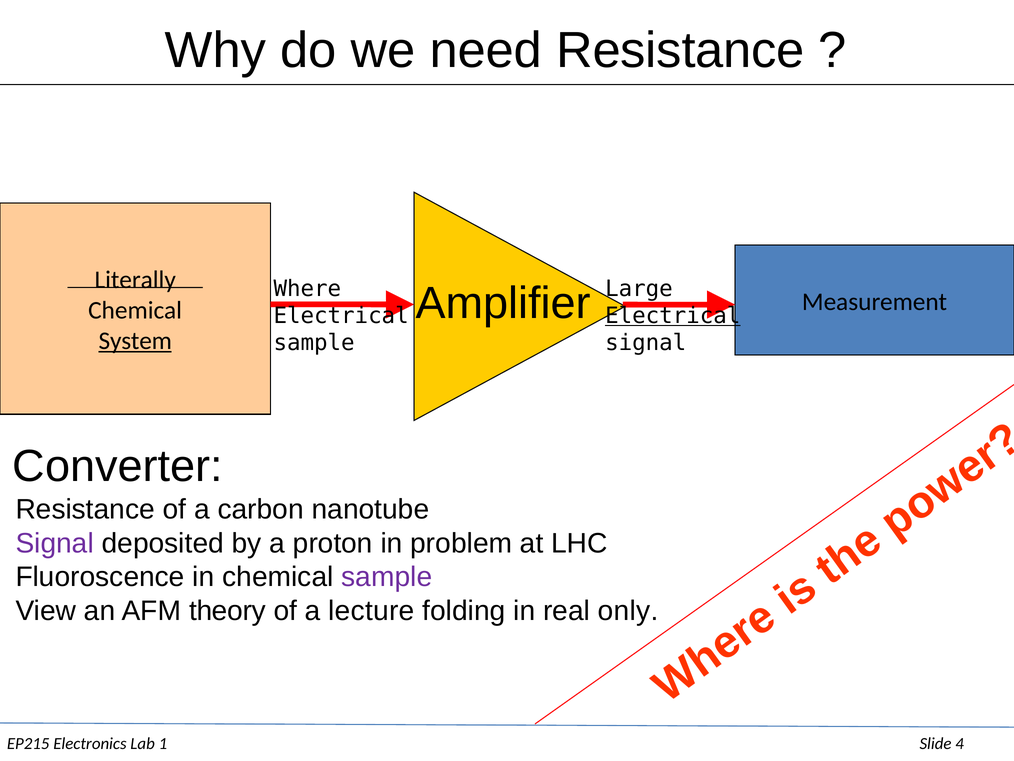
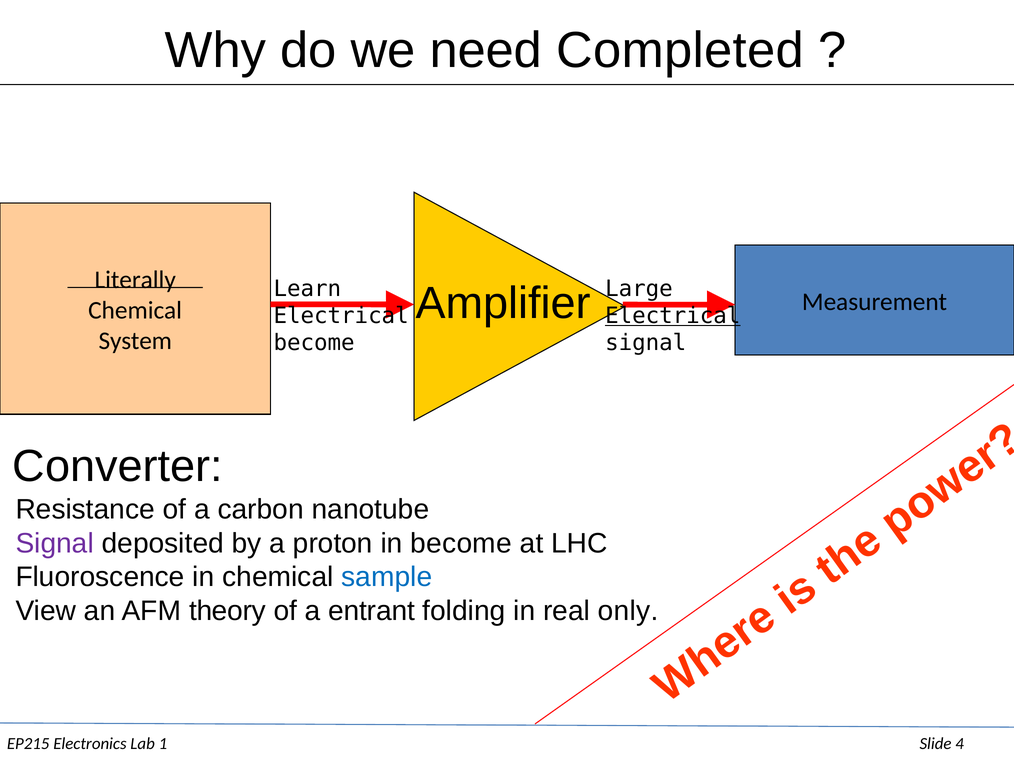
need Resistance: Resistance -> Completed (680, 50)
Where: Where -> Learn (307, 289)
System underline: present -> none (135, 341)
sample: sample -> become (314, 343)
in problem: problem -> become (461, 543)
sample colour: purple -> blue (387, 577)
lecture: lecture -> entrant (372, 611)
